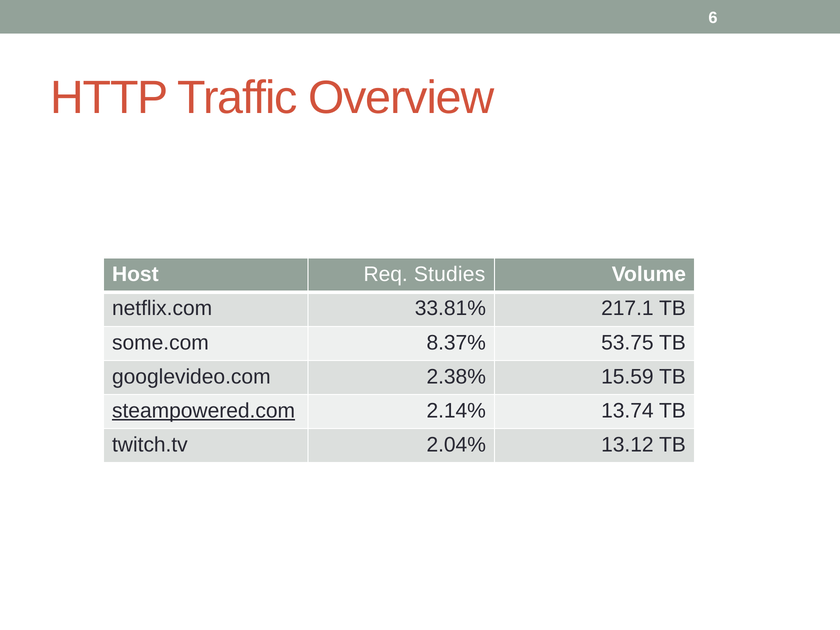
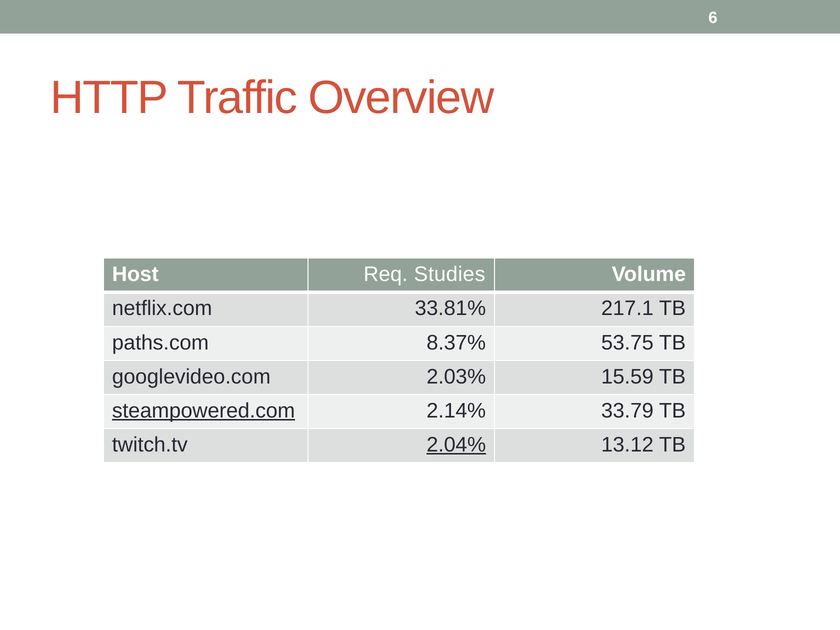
some.com: some.com -> paths.com (160, 343)
2.38%: 2.38% -> 2.03% (456, 377)
13.74: 13.74 -> 33.79 (627, 411)
2.04% underline: none -> present (456, 445)
